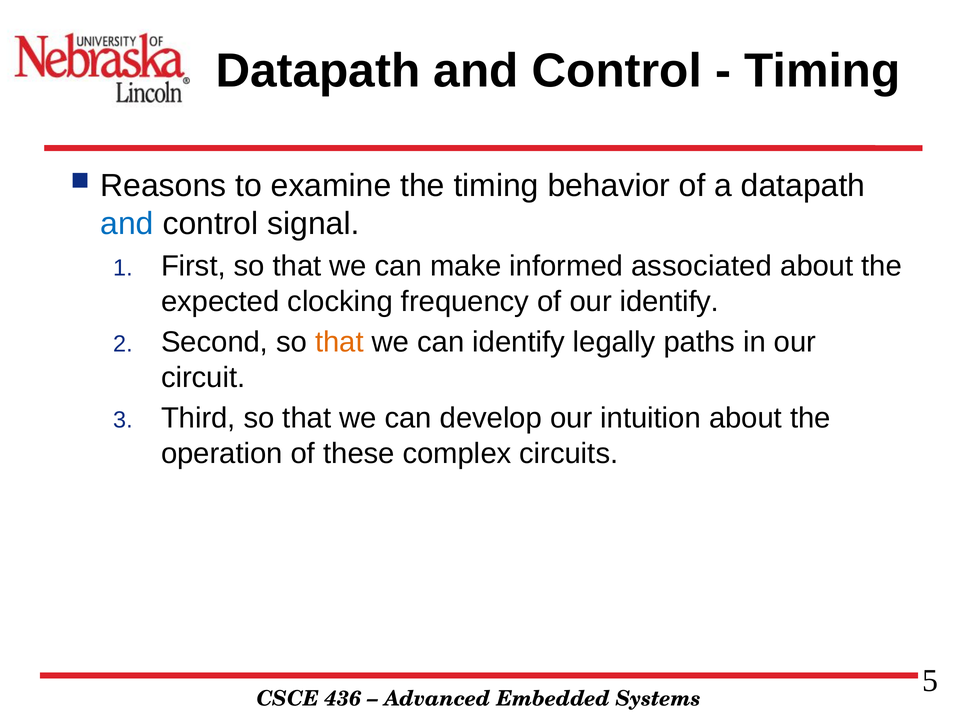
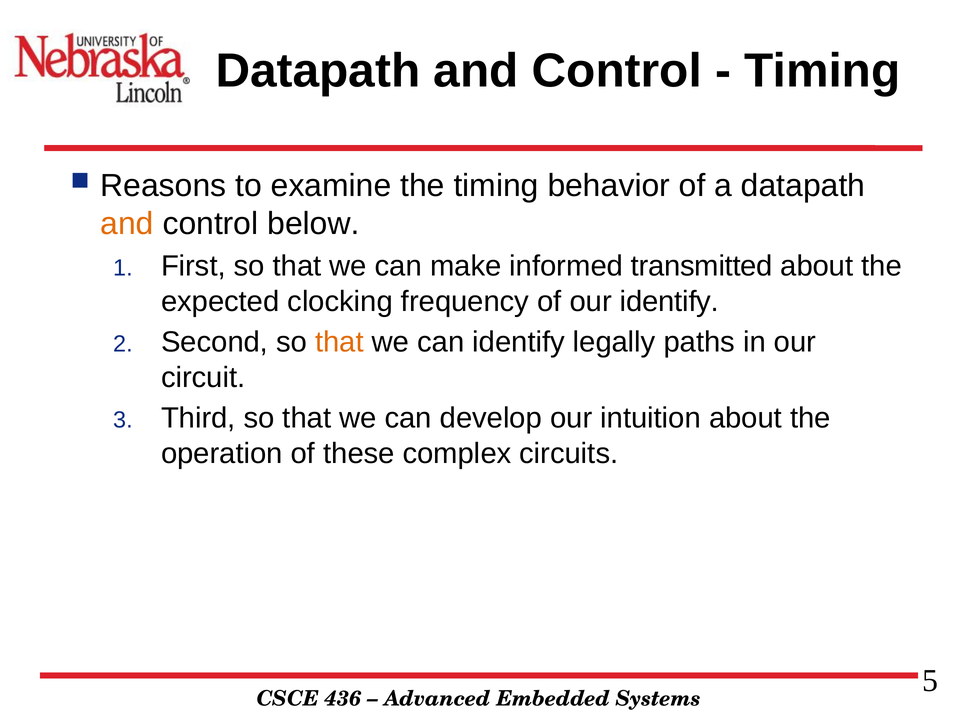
and colour: blue -> orange (127, 224)
signal: signal -> below (313, 224)
associated: associated -> transmitted (702, 266)
